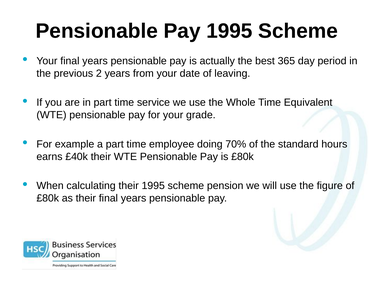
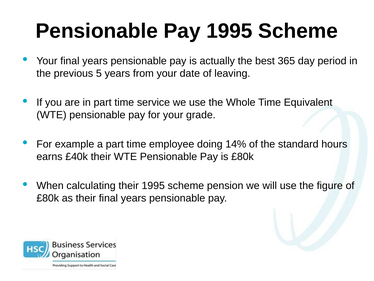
2: 2 -> 5 (99, 73)
70%: 70% -> 14% (236, 144)
